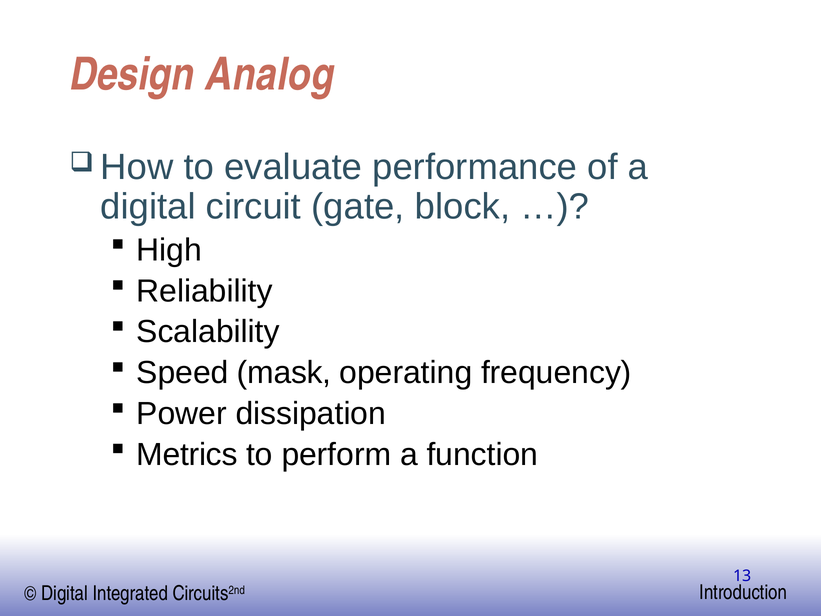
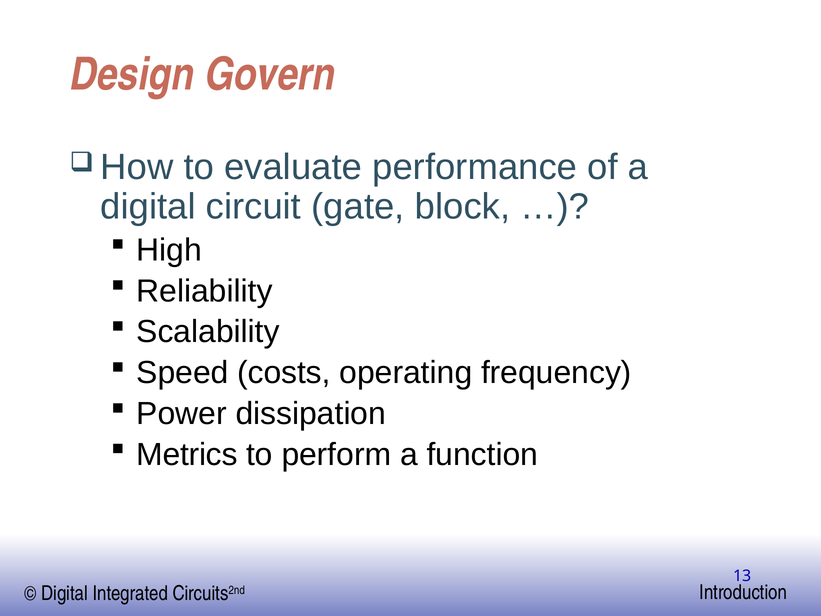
Analog: Analog -> Govern (270, 74)
mask: mask -> costs (284, 373)
